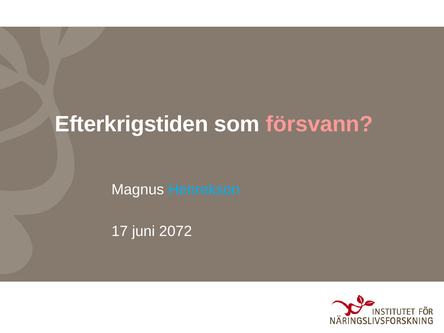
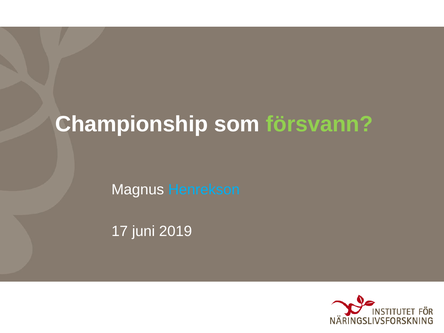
Efterkrigstiden: Efterkrigstiden -> Championship (132, 124)
försvann colour: pink -> light green (319, 124)
2072: 2072 -> 2019 (176, 231)
